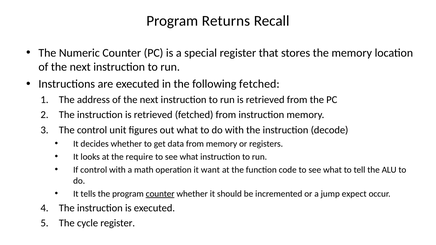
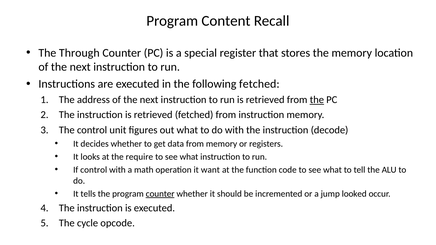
Returns: Returns -> Content (226, 21)
Numeric: Numeric -> Through (79, 53)
the underline: none -> present (317, 100)
expect: expect -> looked (354, 194)
cycle register: register -> opcode (118, 223)
